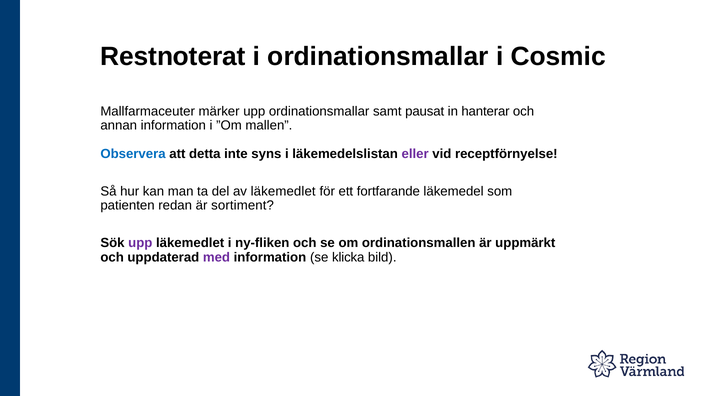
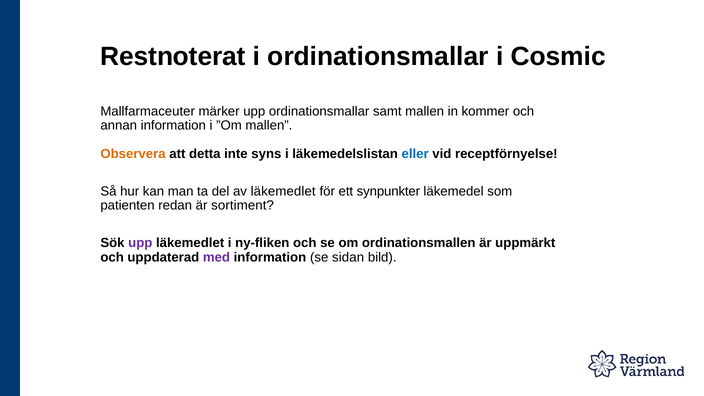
samt pausat: pausat -> mallen (425, 111)
hanterar: hanterar -> kommer (485, 111)
Observera colour: blue -> orange (133, 154)
eller colour: purple -> blue (415, 154)
fortfarande: fortfarande -> synpunkter (388, 191)
klicka: klicka -> sidan (348, 257)
